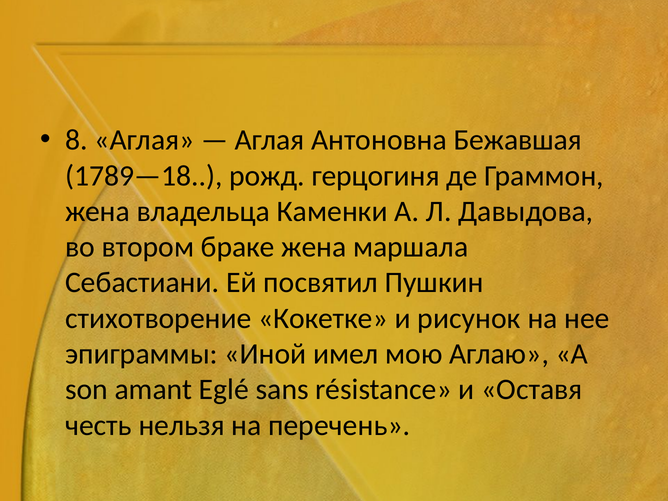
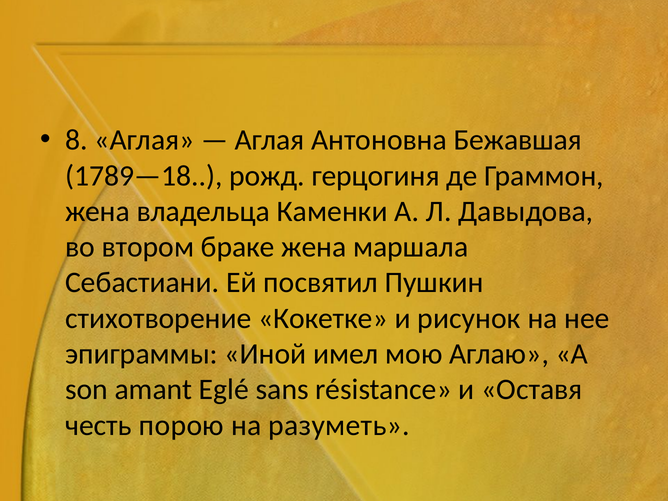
нельзя: нельзя -> порою (181, 425)
перечень: перечень -> разуметь (339, 425)
